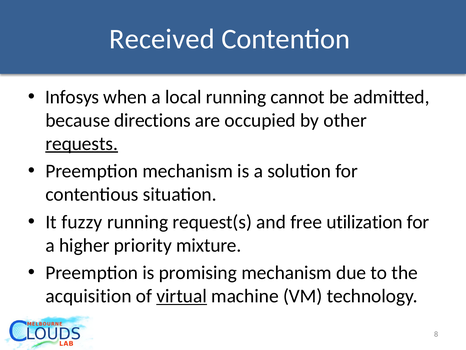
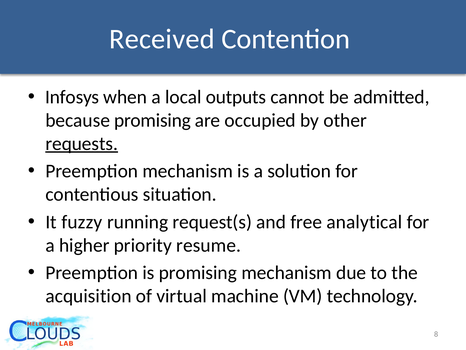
local running: running -> outputs (236, 97)
because directions: directions -> promising (152, 120)
utilization: utilization -> analytical (364, 222)
mixture: mixture -> resume (209, 245)
virtual underline: present -> none (182, 296)
